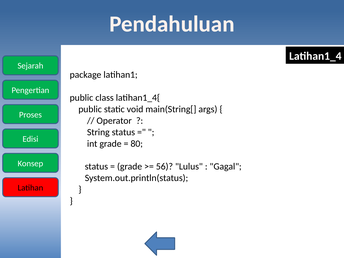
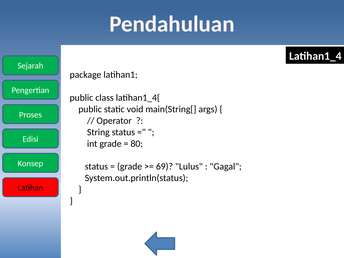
56: 56 -> 69 (164, 167)
